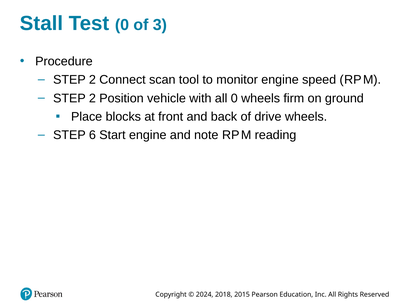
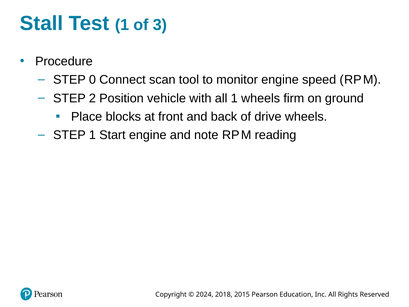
Test 0: 0 -> 1 (122, 25)
2: 2 -> 0 (92, 80)
all 0: 0 -> 1 (234, 98)
STEP 6: 6 -> 1 (92, 135)
